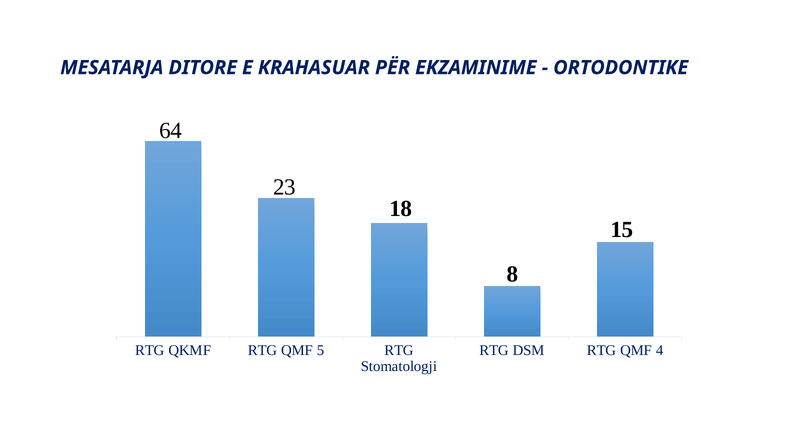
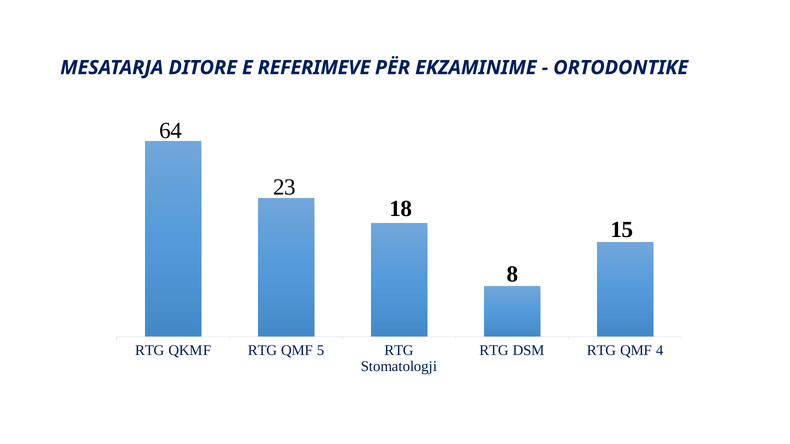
KRAHASUAR: KRAHASUAR -> REFERIMEVE (314, 68)
